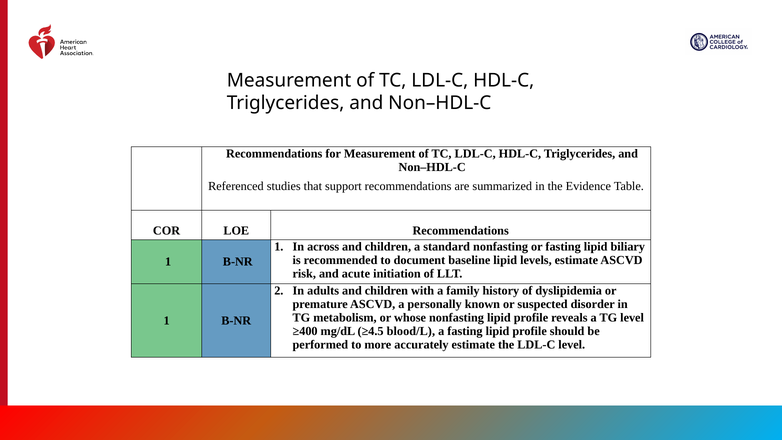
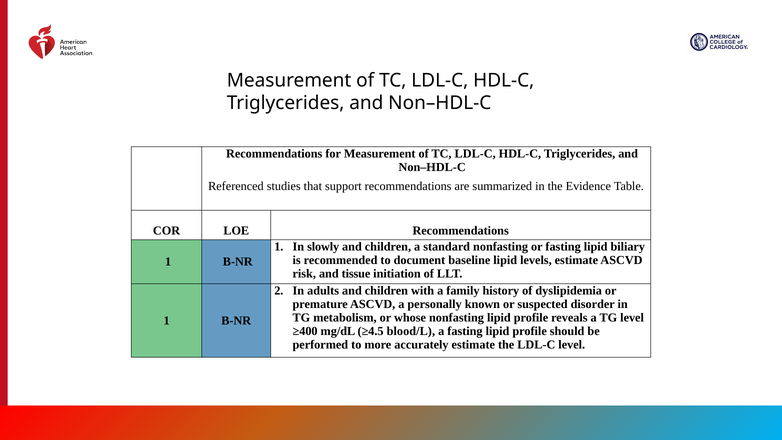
across: across -> slowly (323, 247)
acute: acute -> tissue (356, 274)
